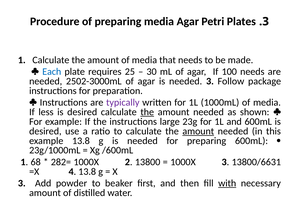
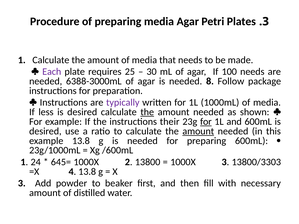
Each colour: blue -> purple (52, 72)
2502-3000mL: 2502-3000mL -> 6388-3000mL (94, 81)
needed 3: 3 -> 8 (210, 81)
large: large -> their (170, 122)
for underline: none -> present (206, 122)
68: 68 -> 24 (36, 162)
282=: 282= -> 645= (61, 162)
13800/6631: 13800/6631 -> 13800/3303 (256, 162)
with underline: present -> none (227, 183)
